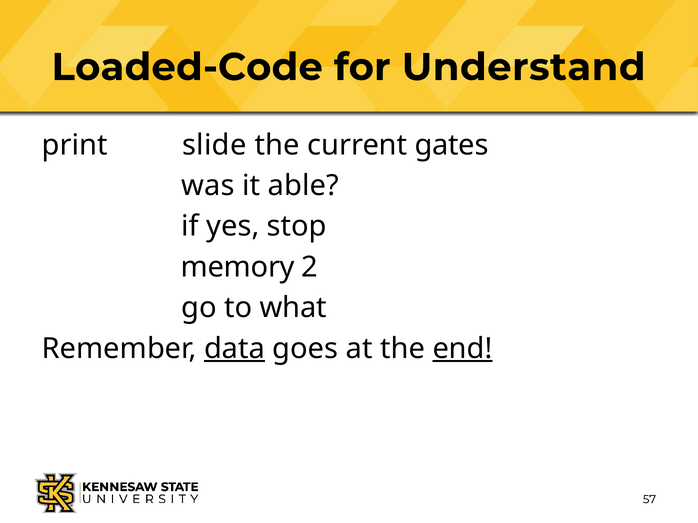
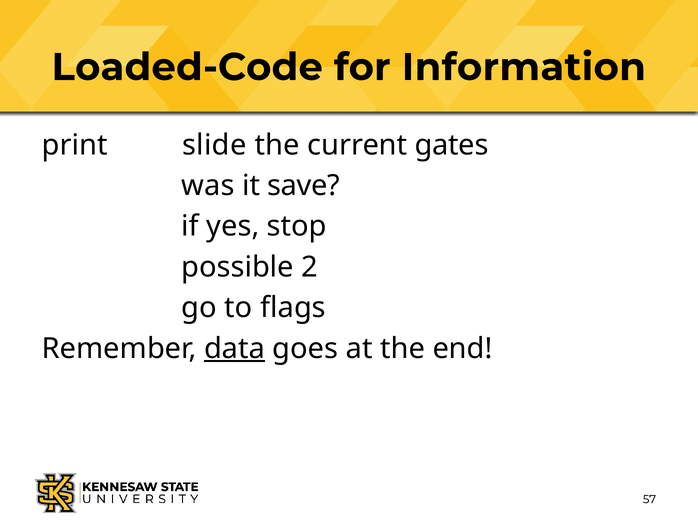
Understand: Understand -> Information (524, 67)
able: able -> save (304, 186)
memory: memory -> possible (238, 267)
what: what -> flags (293, 308)
end underline: present -> none (463, 349)
